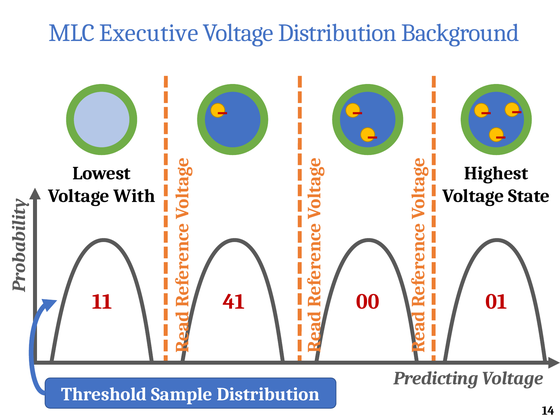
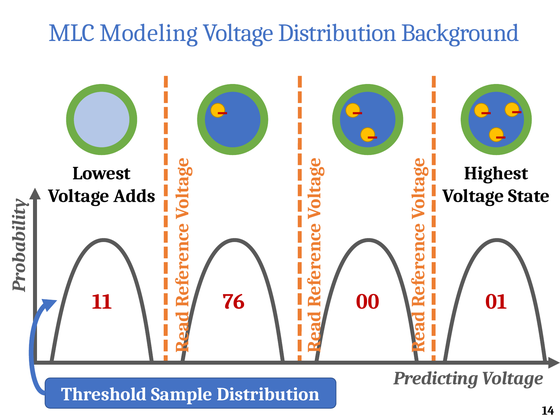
Executive: Executive -> Modeling (149, 33)
With: With -> Adds (134, 196)
41: 41 -> 76 (234, 302)
